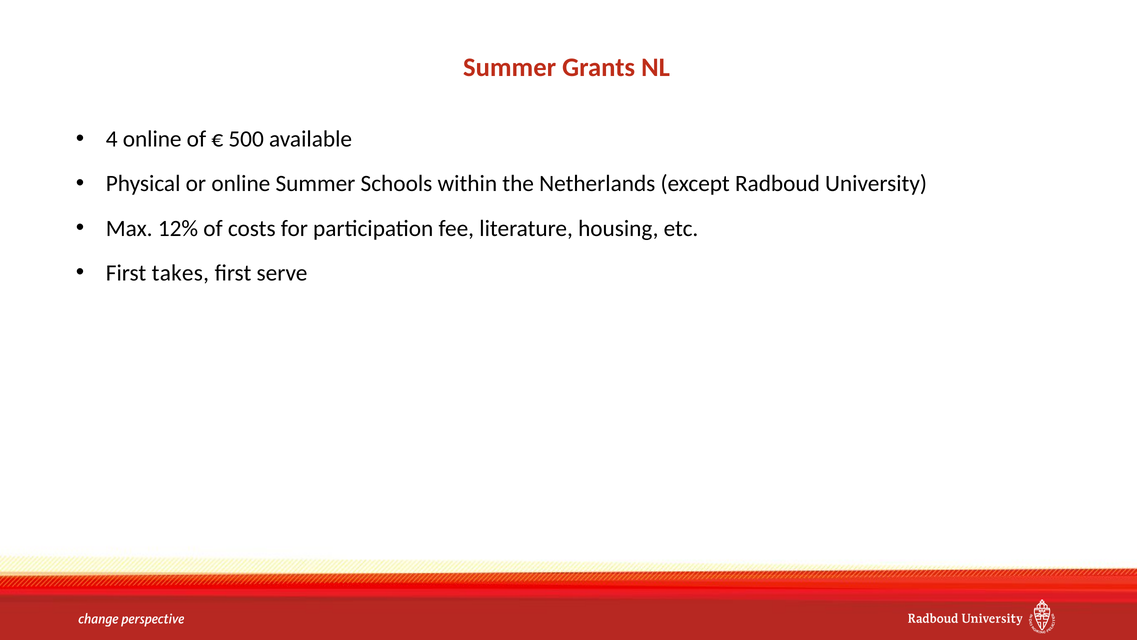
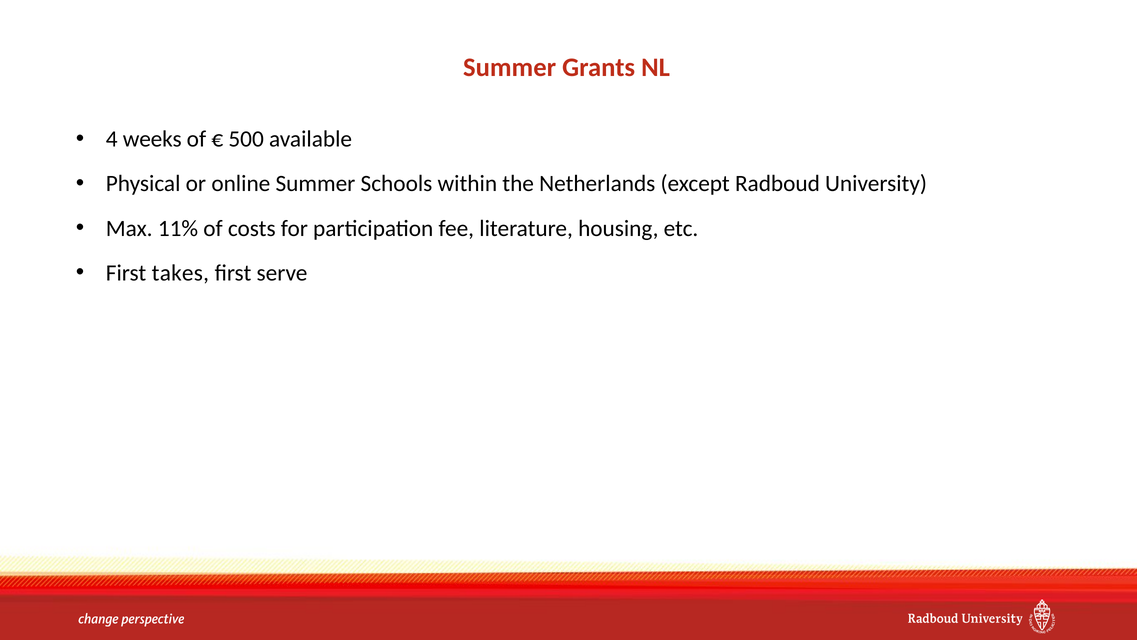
4 online: online -> weeks (152, 139)
12%: 12% -> 11% (178, 228)
